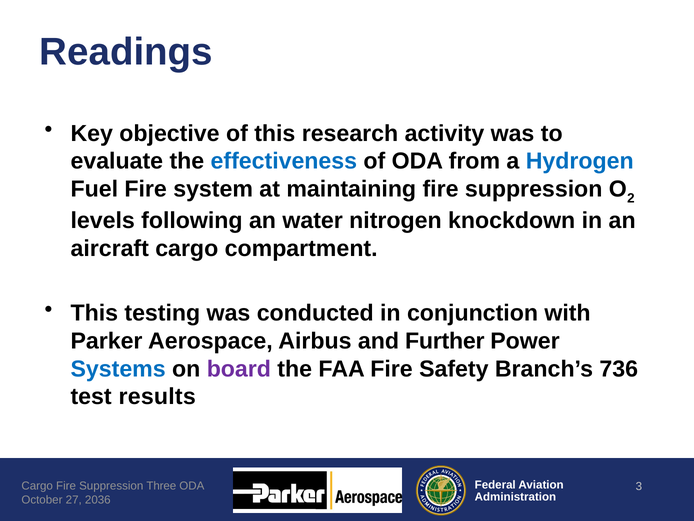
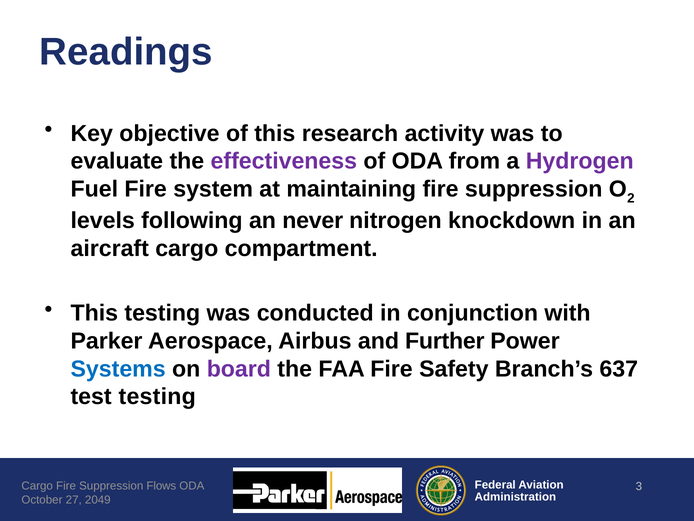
effectiveness colour: blue -> purple (284, 161)
Hydrogen colour: blue -> purple (580, 161)
water: water -> never (313, 221)
736: 736 -> 637 (619, 369)
test results: results -> testing (157, 396)
Three: Three -> Flows (161, 485)
2036: 2036 -> 2049 (98, 499)
